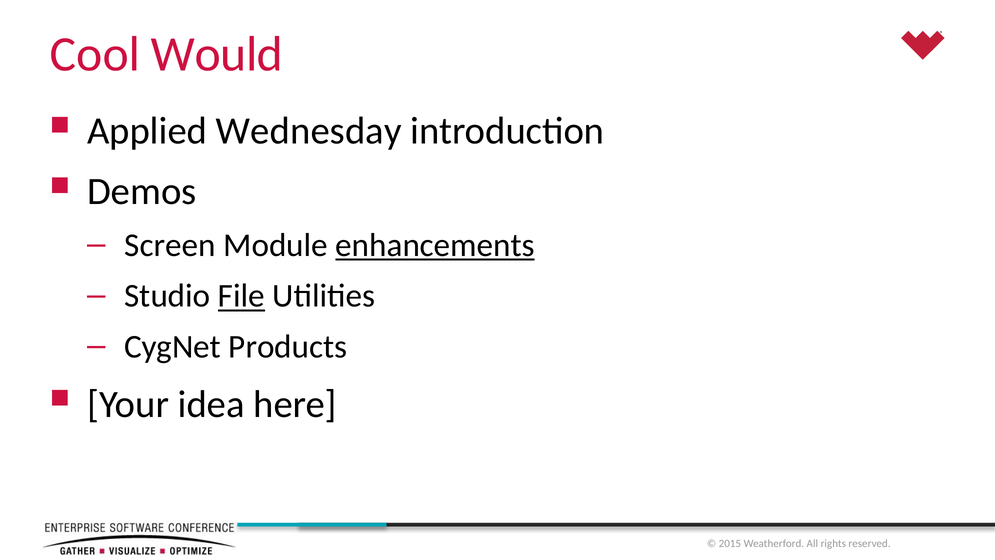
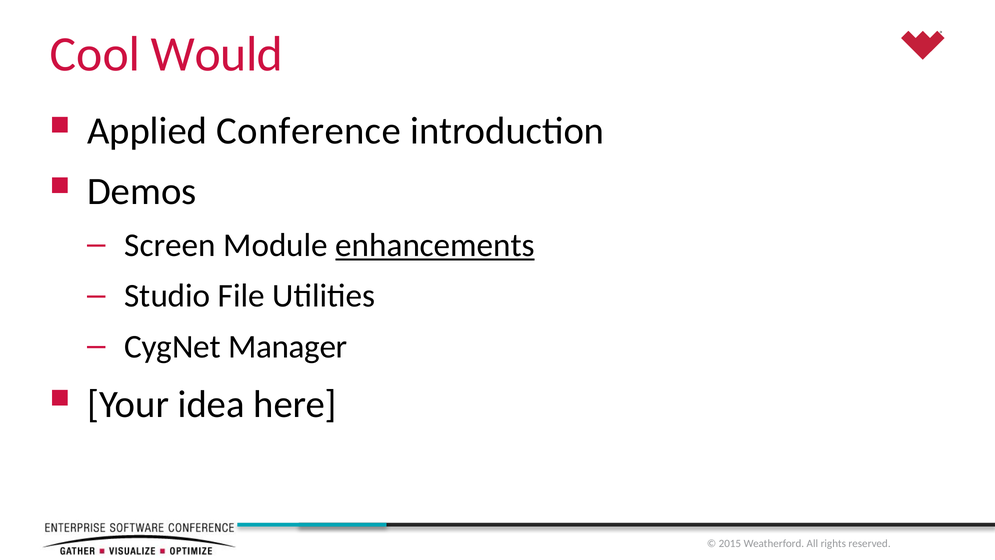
Wednesday: Wednesday -> Conference (309, 131)
File underline: present -> none (241, 296)
Products: Products -> Manager (288, 347)
